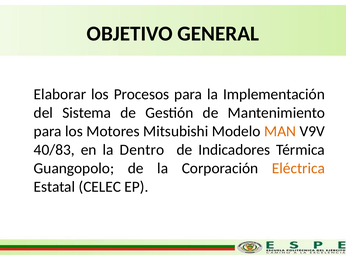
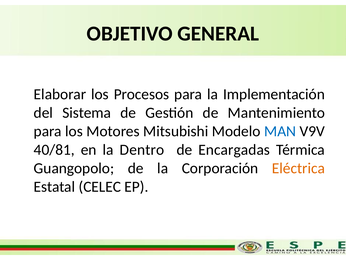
MAN colour: orange -> blue (280, 131)
40/83: 40/83 -> 40/81 (54, 149)
Indicadores: Indicadores -> Encargadas (234, 149)
